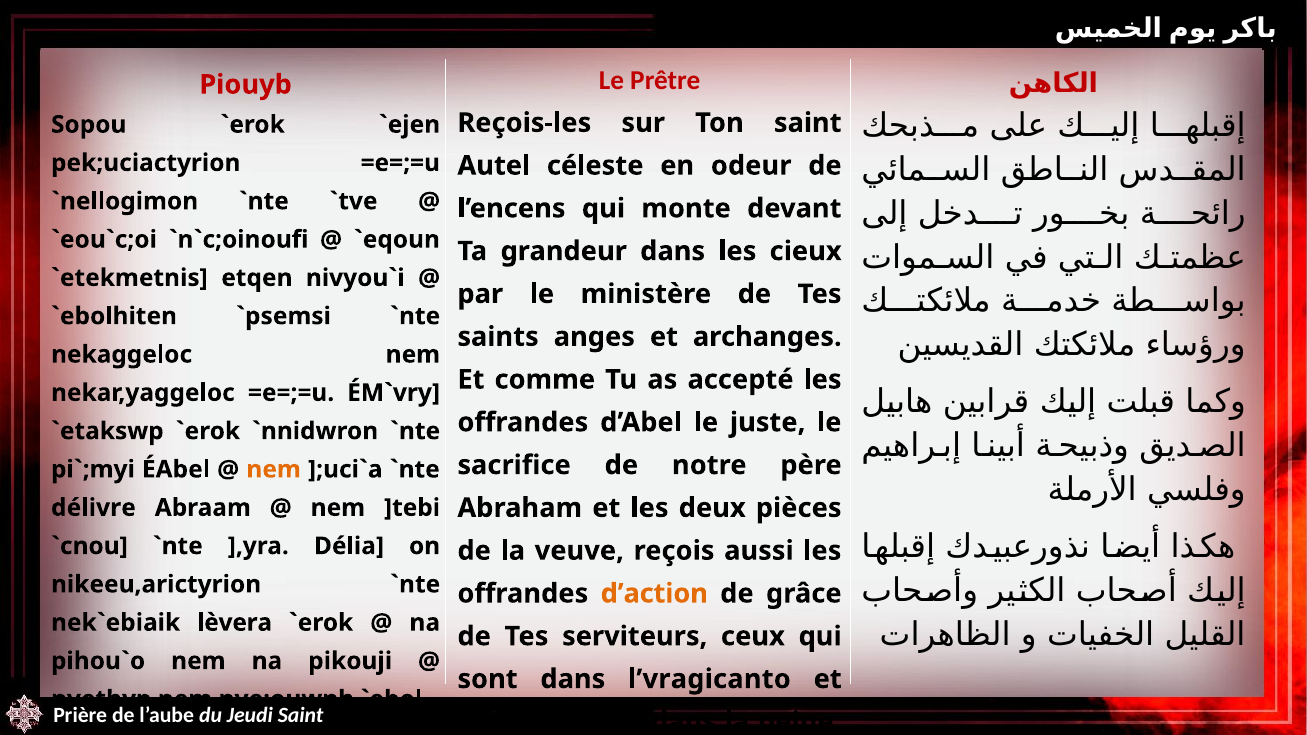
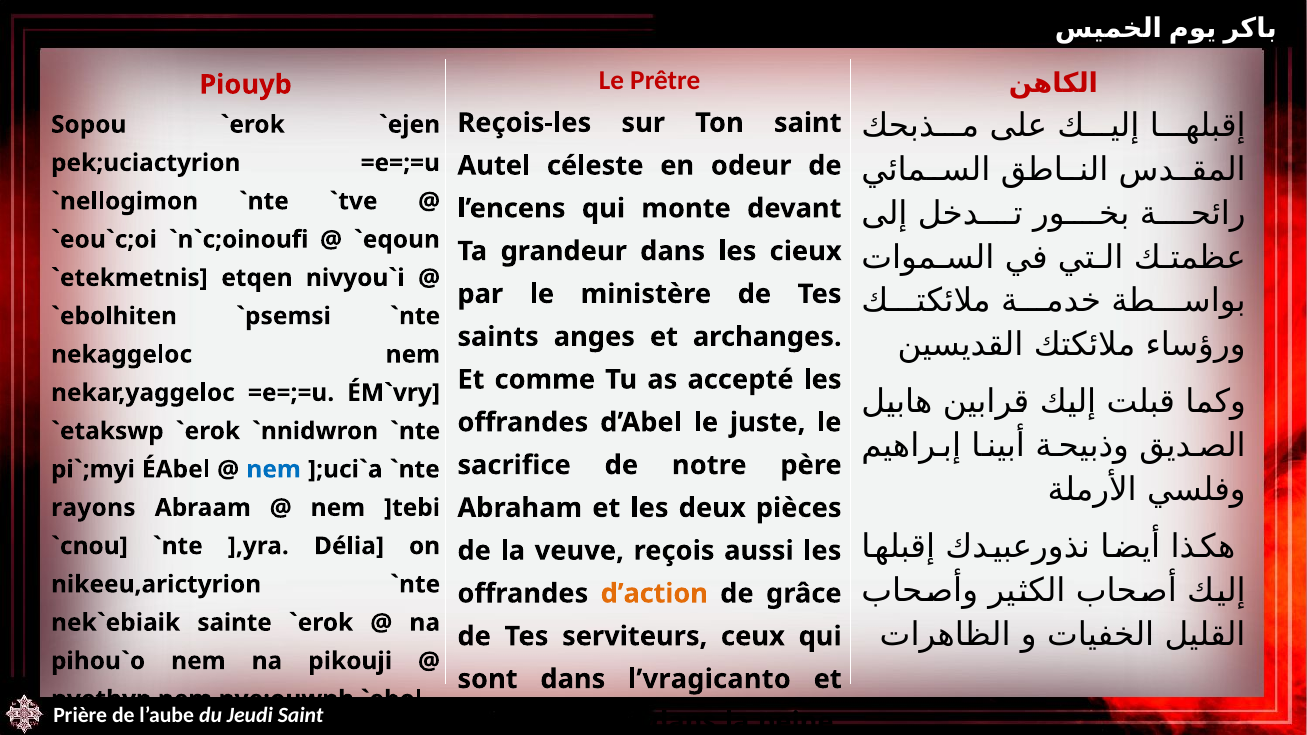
nem colour: orange -> blue (274, 470)
délivre: délivre -> rayons (93, 508)
lèvera: lèvera -> sainte (235, 623)
